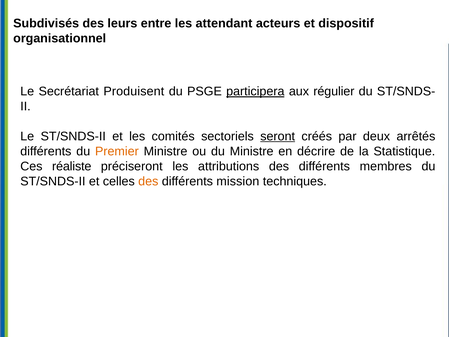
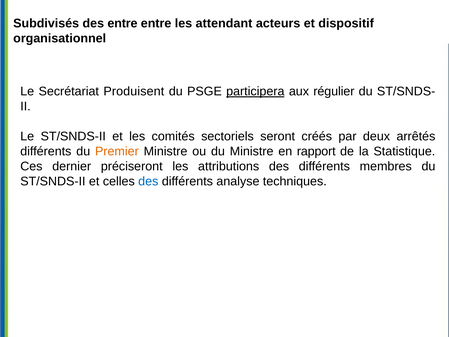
des leurs: leurs -> entre (122, 23)
seront underline: present -> none (278, 136)
décrire: décrire -> rapport (316, 151)
réaliste: réaliste -> dernier (72, 166)
des colour: orange -> blue (148, 181)
mission: mission -> analyse (238, 181)
